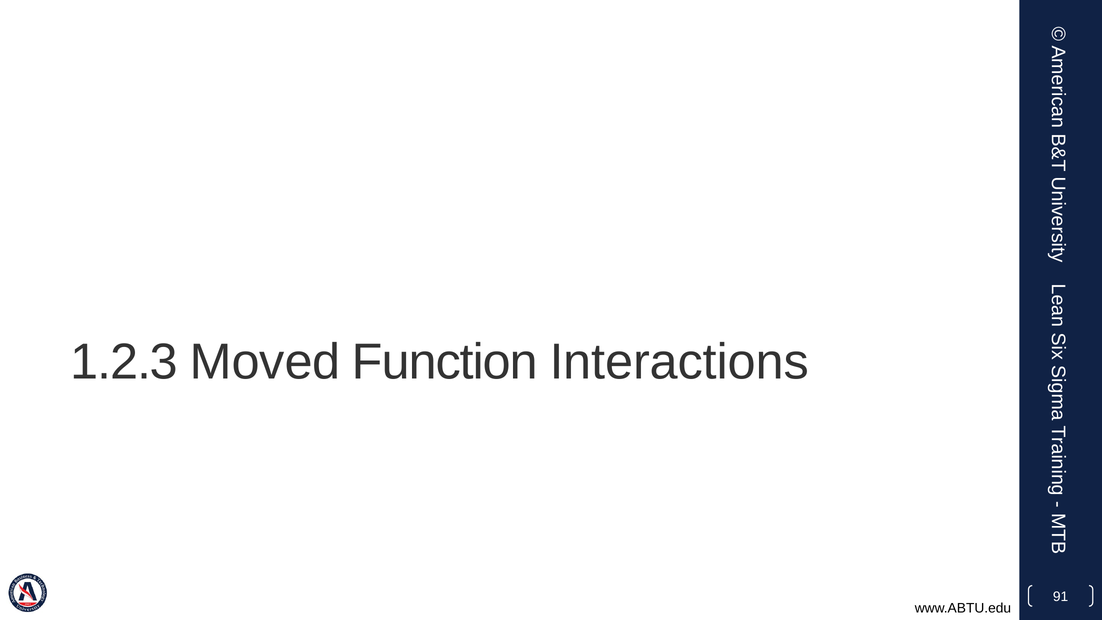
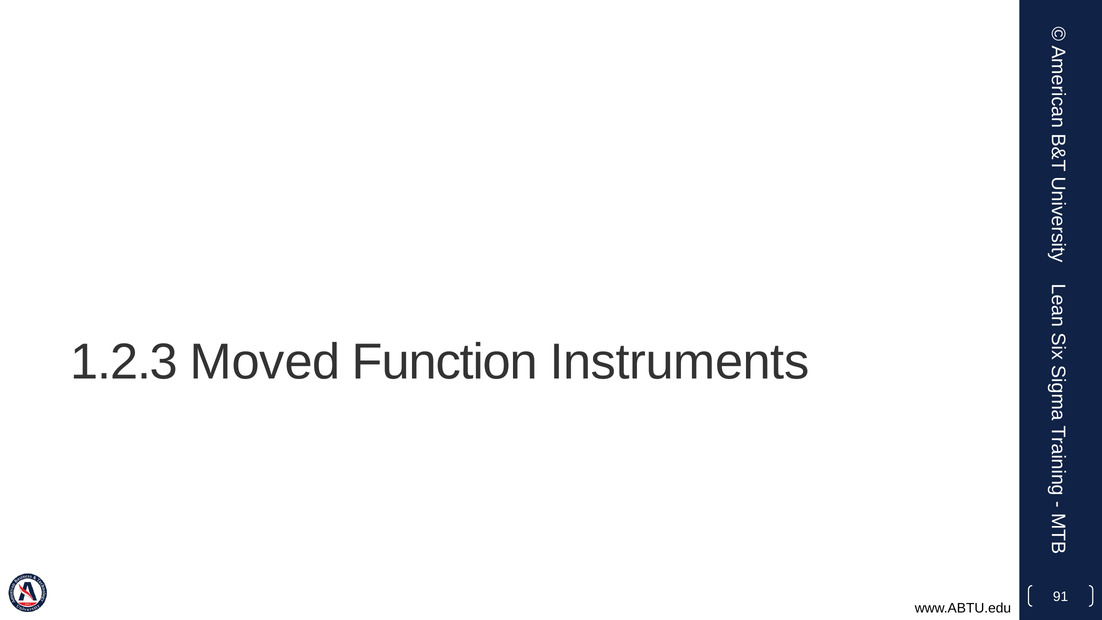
Interactions: Interactions -> Instruments (679, 362)
